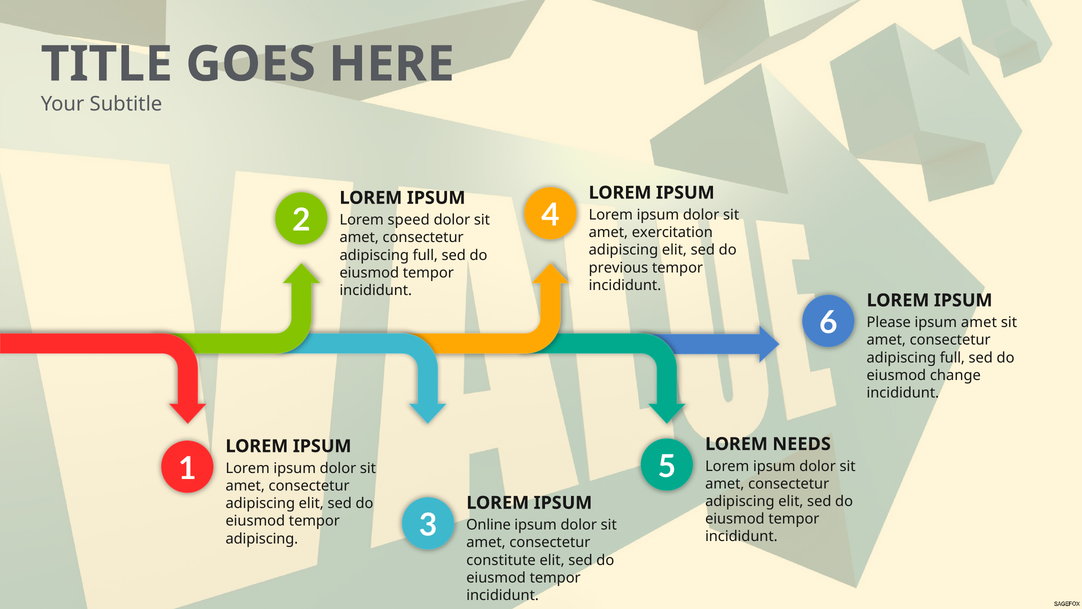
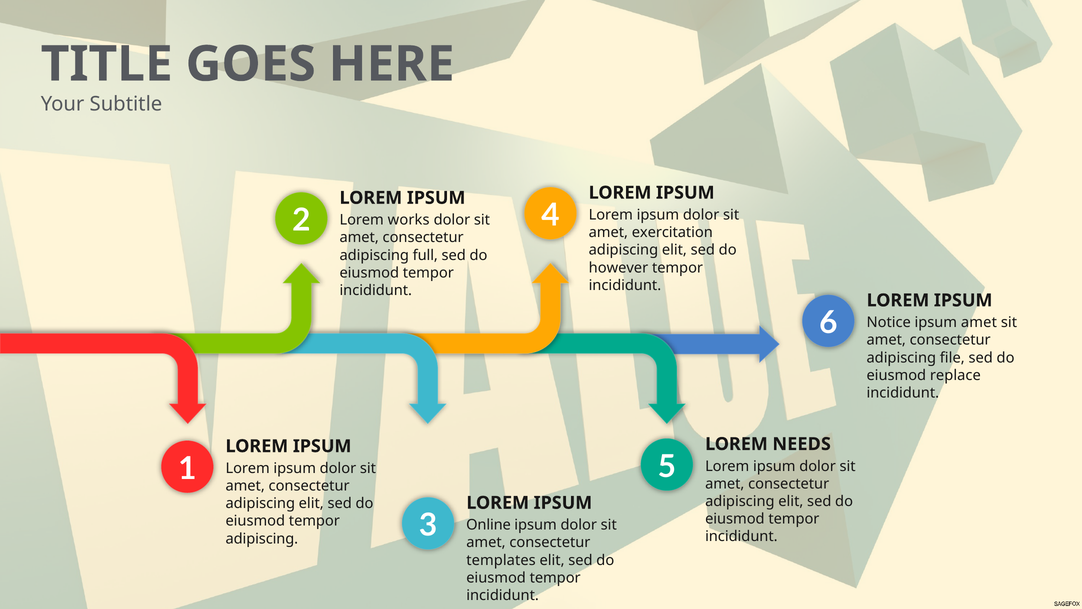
speed: speed -> works (409, 220)
previous: previous -> however (618, 268)
Please: Please -> Notice (889, 322)
full: full -> file (952, 358)
change: change -> replace (955, 375)
constitute: constitute -> templates (501, 560)
